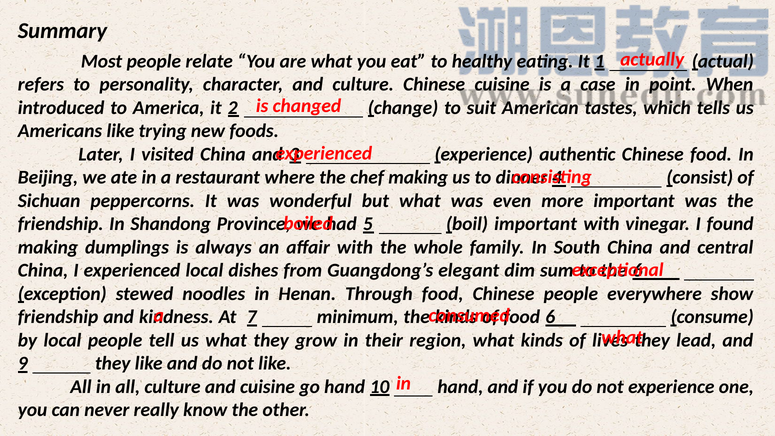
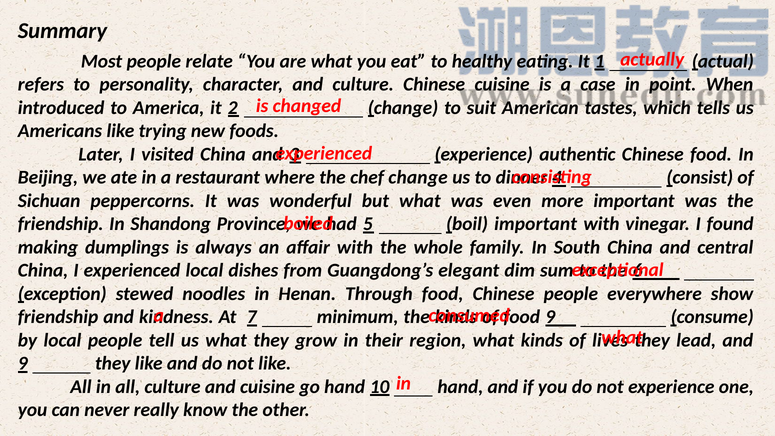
chef making: making -> change (418, 177)
food 6: 6 -> 9 (550, 317)
